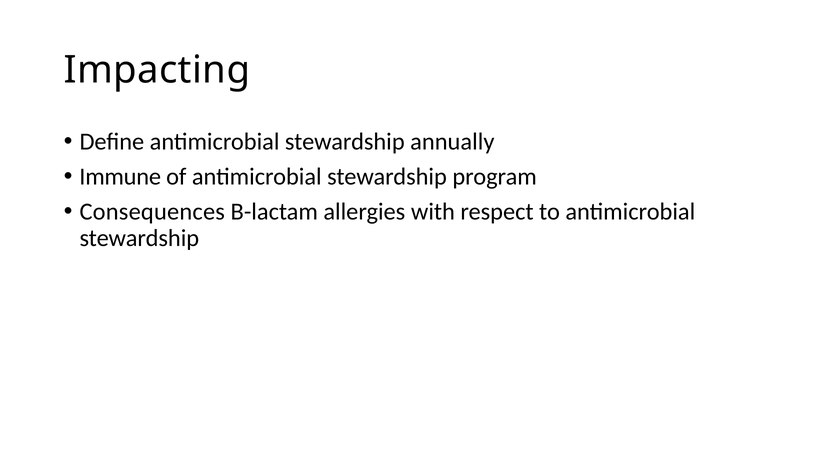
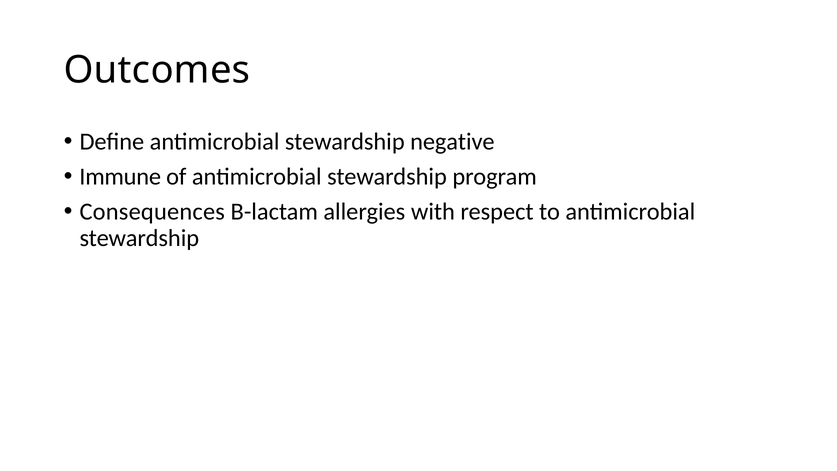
Impacting: Impacting -> Outcomes (157, 70)
annually: annually -> negative (452, 142)
